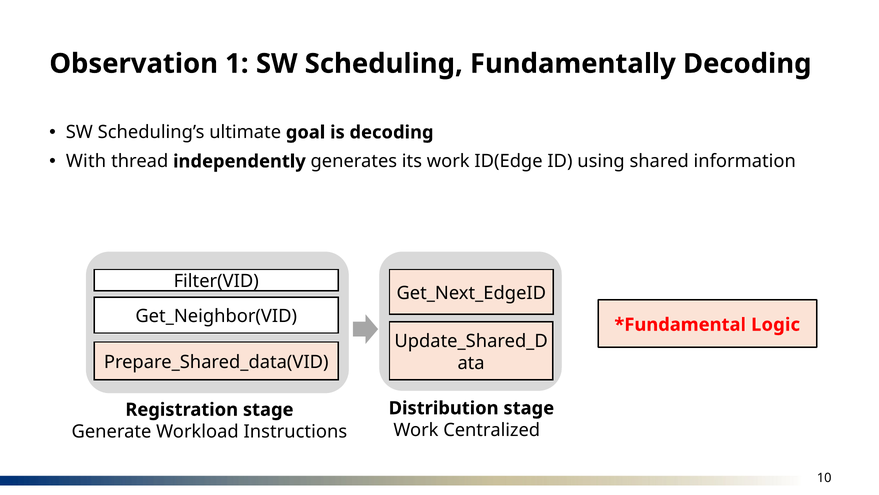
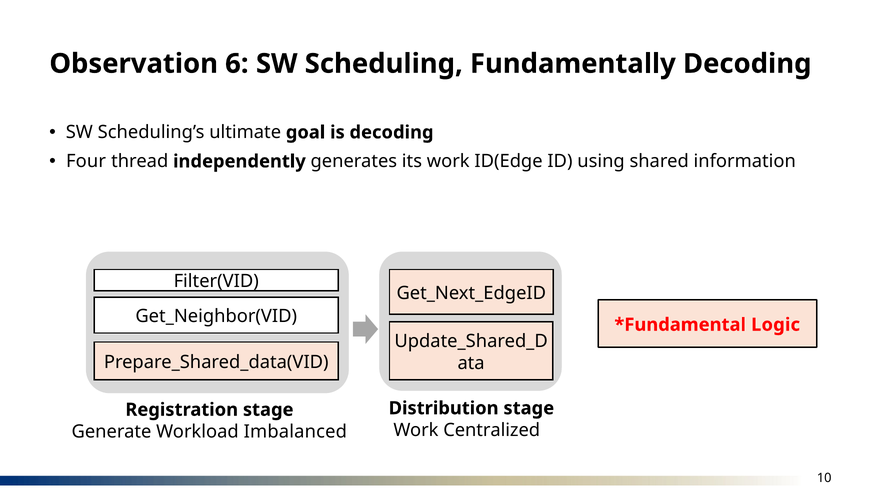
1: 1 -> 6 (237, 64)
With: With -> Four (86, 161)
Instructions: Instructions -> Imbalanced (295, 431)
